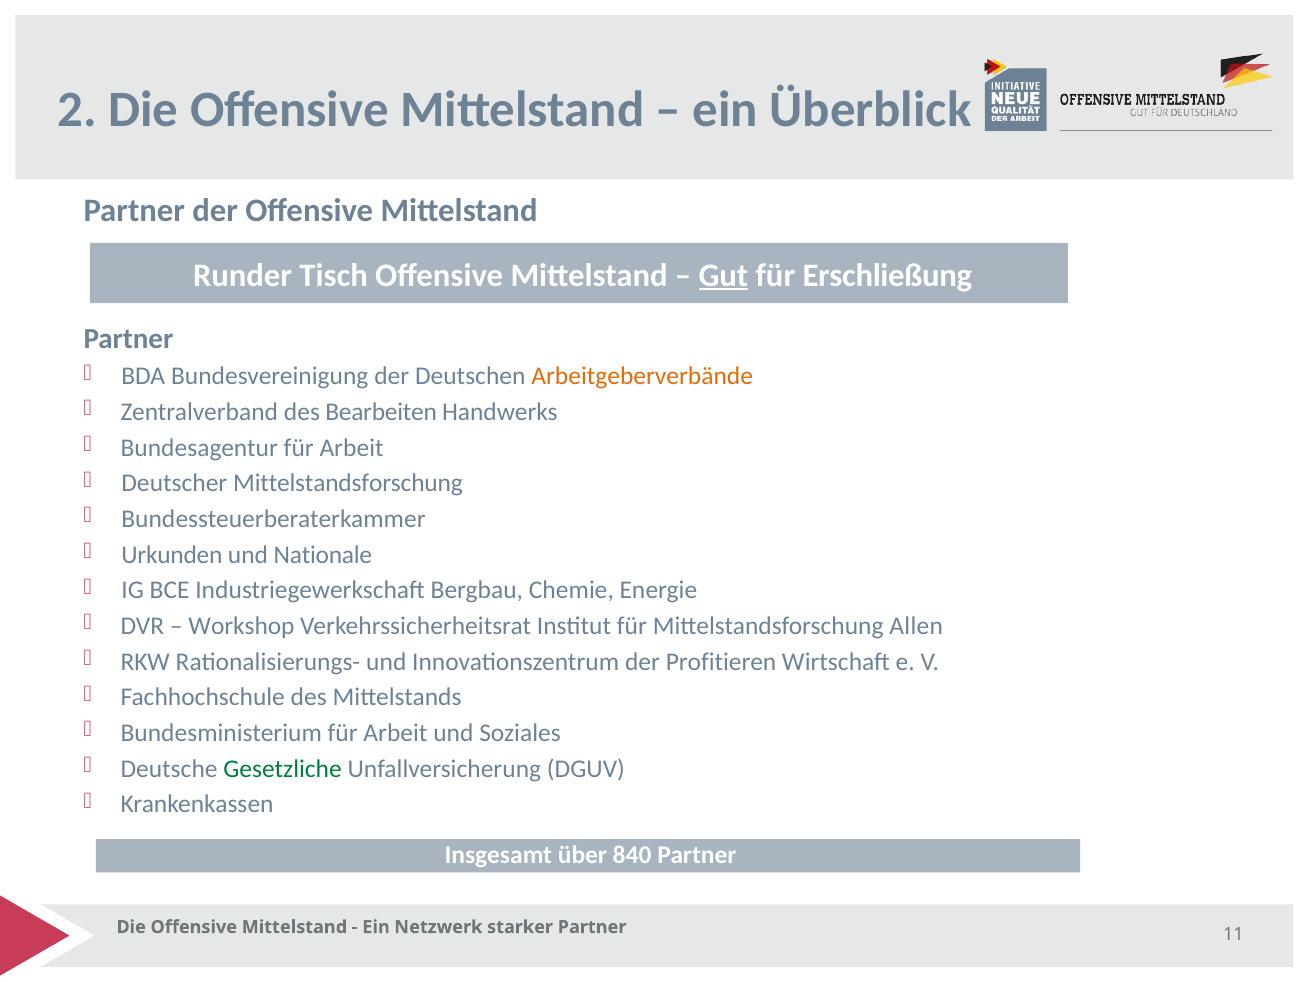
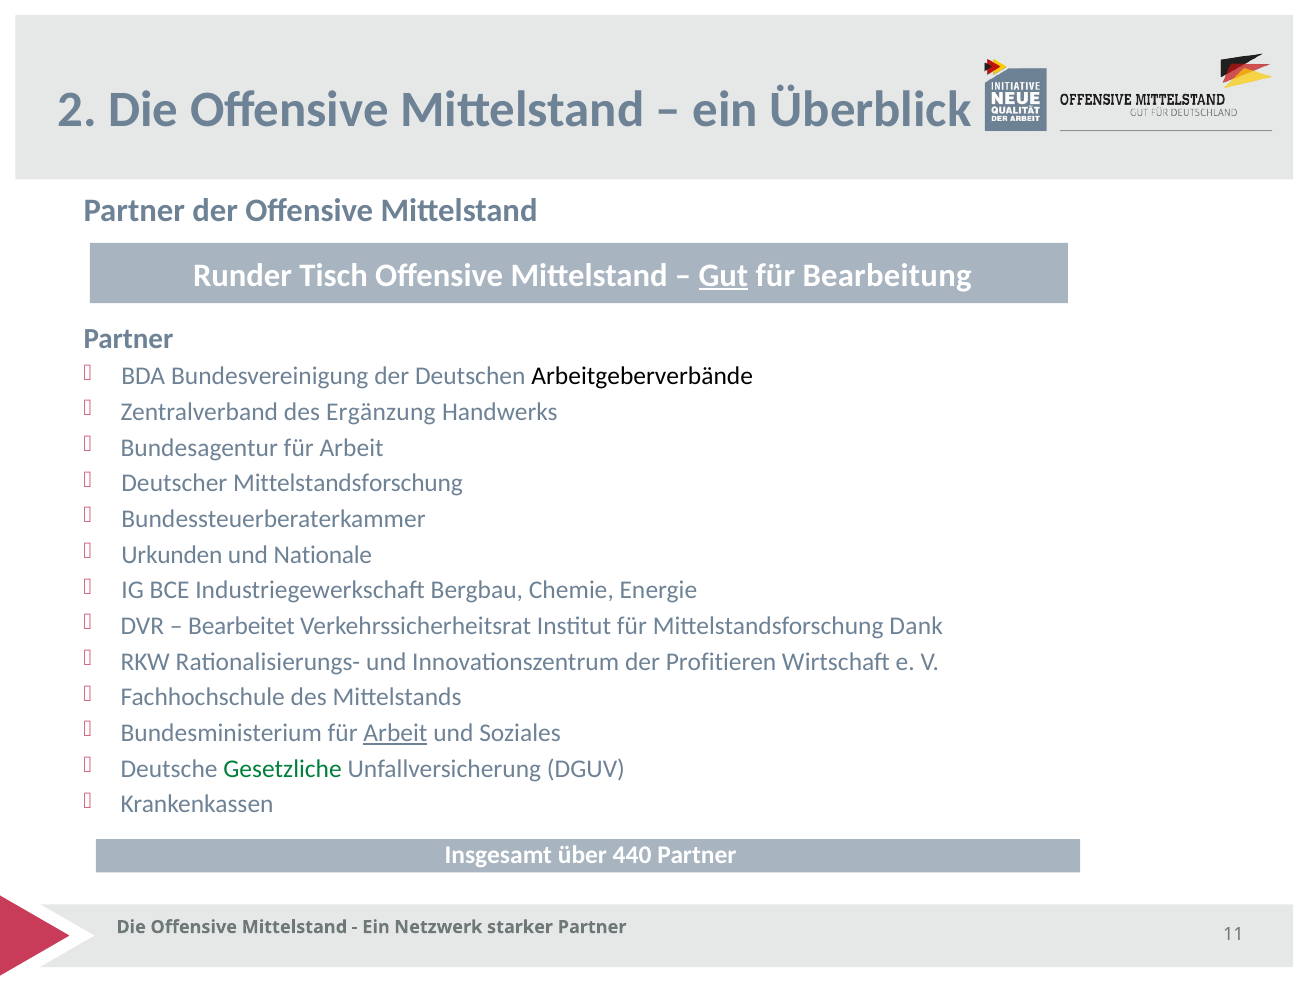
Erschließung: Erschließung -> Bearbeitung (887, 275)
Arbeitgeberverbände colour: orange -> black (642, 376)
Bearbeiten: Bearbeiten -> Ergänzung (381, 412)
Workshop: Workshop -> Bearbeitet (242, 626)
Allen: Allen -> Dank (916, 626)
Arbeit underline: none -> present (395, 733)
840: 840 -> 440 (632, 855)
